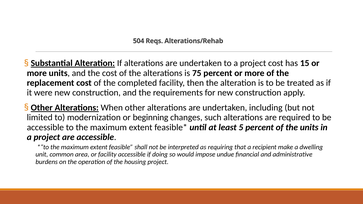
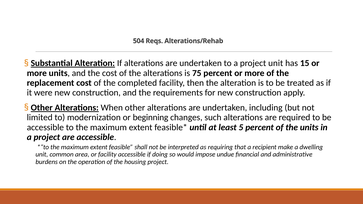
project cost: cost -> unit (276, 63)
